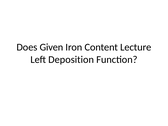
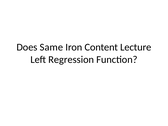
Given: Given -> Same (51, 47)
Deposition: Deposition -> Regression (71, 60)
